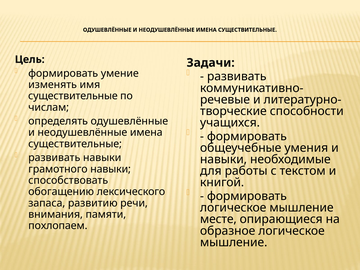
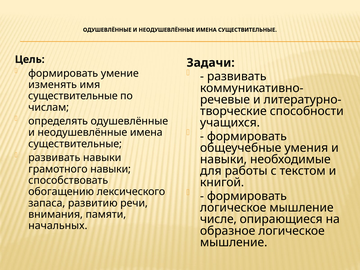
месте: месте -> числе (218, 219)
похлопаем: похлопаем -> начальных (58, 226)
